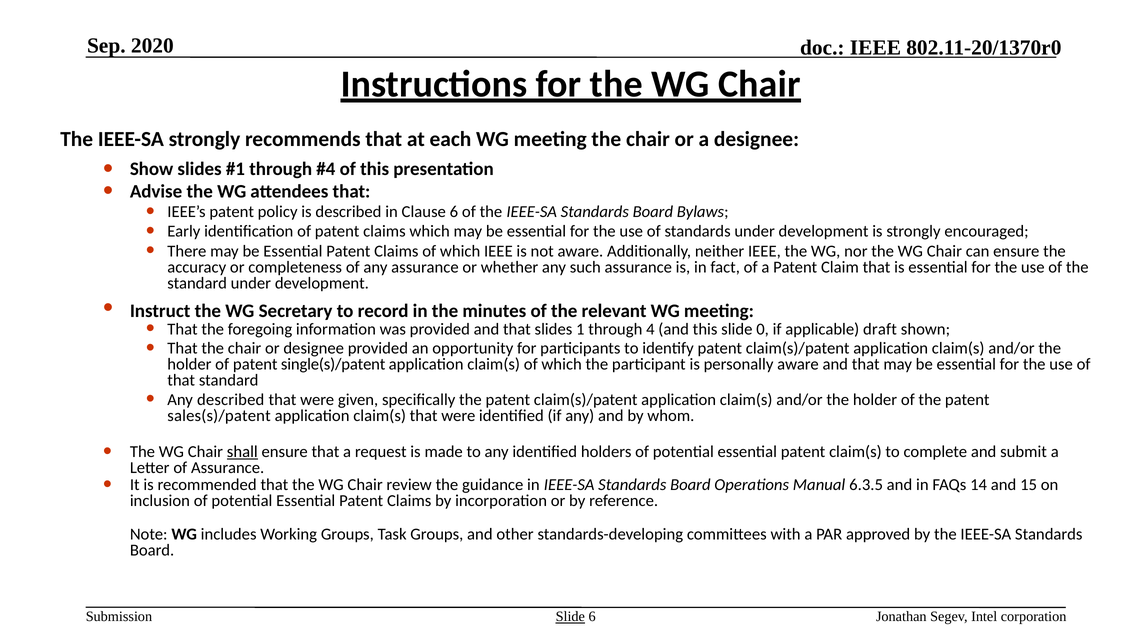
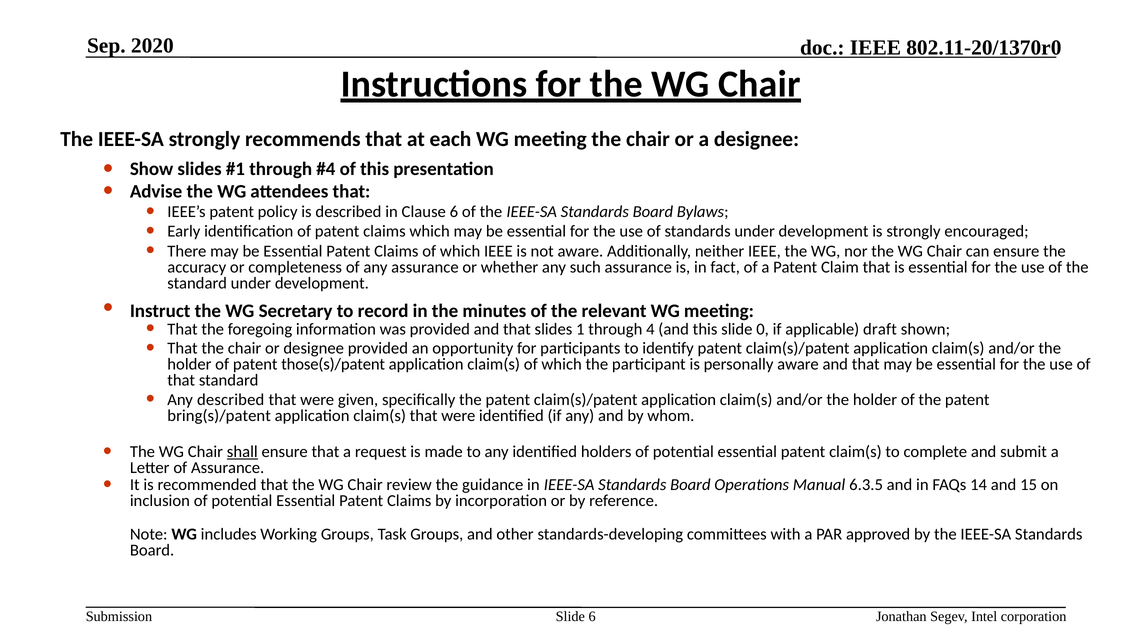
single(s)/patent: single(s)/patent -> those(s)/patent (333, 364)
sales(s)/patent: sales(s)/patent -> bring(s)/patent (219, 415)
Slide underline: present -> none (570, 616)
